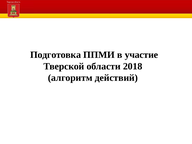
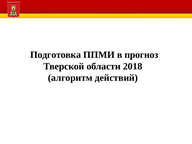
участие: участие -> прогноз (141, 55)
